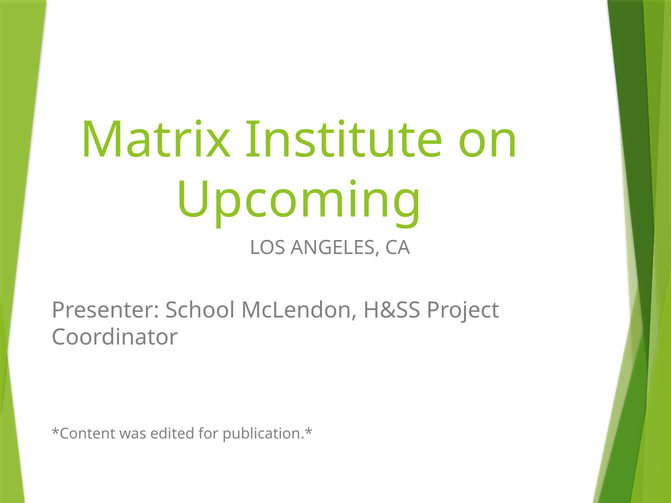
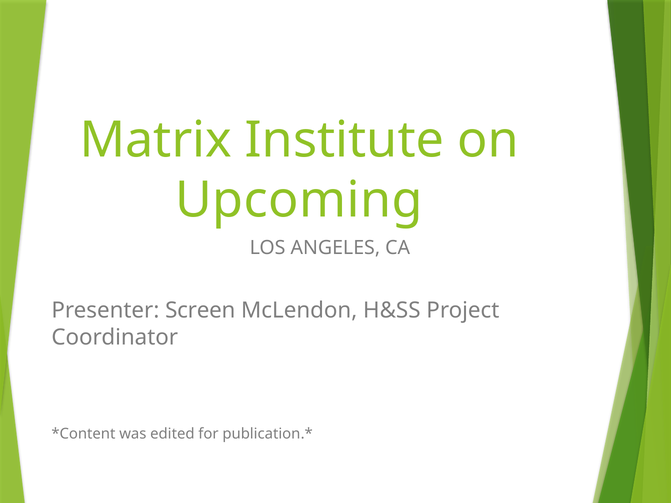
School: School -> Screen (200, 311)
